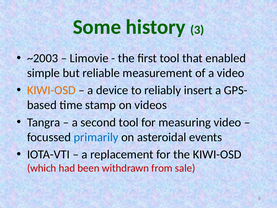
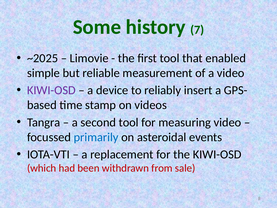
3: 3 -> 7 (197, 30)
~2003: ~2003 -> ~2025 (43, 58)
KIWI-OSD colour: orange -> purple (51, 90)
